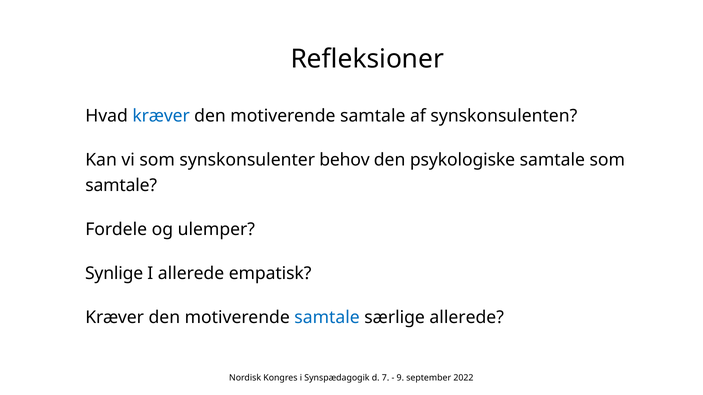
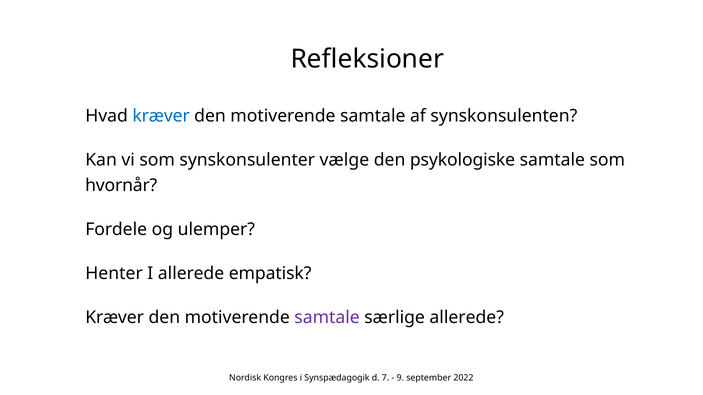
behov: behov -> vælge (344, 160)
samtale: samtale -> hvornår (121, 186)
Synlige: Synlige -> Henter (114, 274)
samtale colour: blue -> purple (327, 318)
